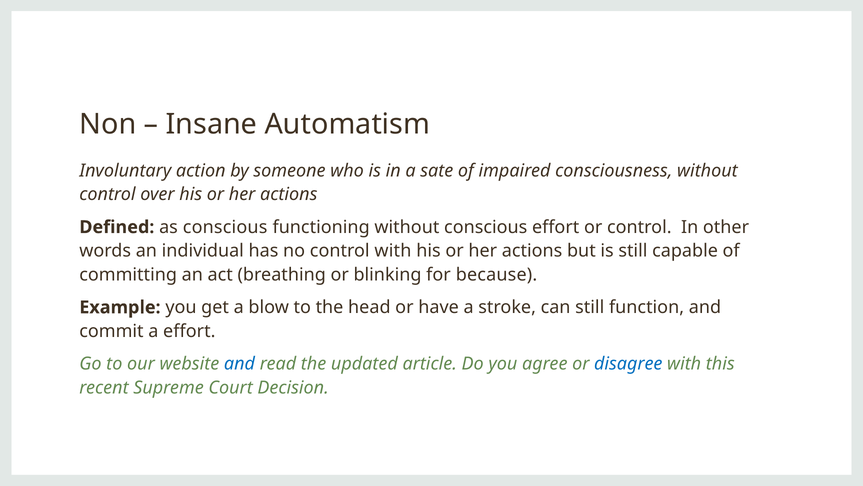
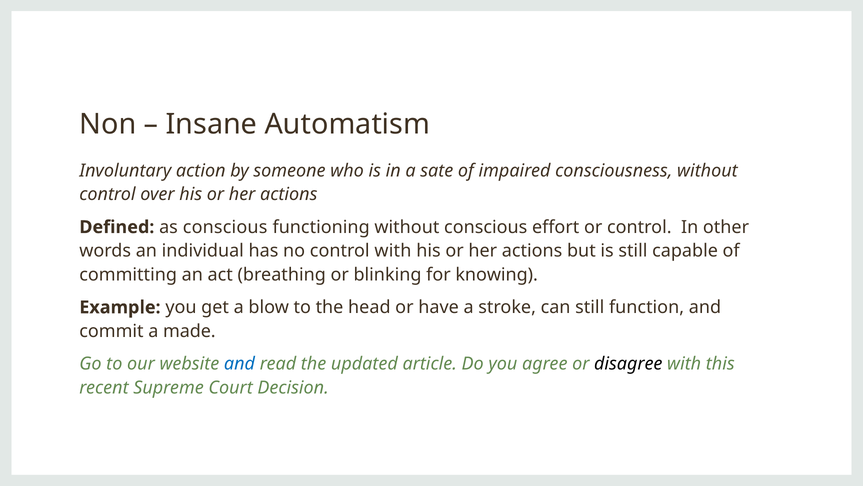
because: because -> knowing (497, 274)
a effort: effort -> made (189, 331)
disagree colour: blue -> black (628, 364)
